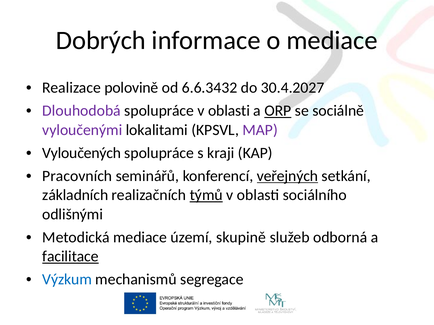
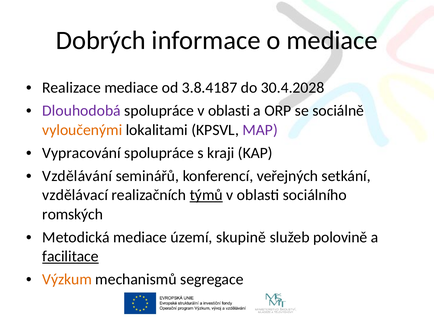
Realizace polovině: polovině -> mediace (131, 88)
6.6.3432: 6.6.3432 -> 3.8.4187 (210, 88)
30.4.2027: 30.4.2027 -> 30.4.2028 (293, 88)
ORP underline: present -> none (278, 111)
vyloučenými colour: purple -> orange (82, 130)
Vyloučených: Vyloučených -> Vypracování (82, 153)
Pracovních: Pracovních -> Vzdělávání (77, 176)
veřejných underline: present -> none (288, 176)
základních: základních -> vzdělávací (75, 195)
odlišnými: odlišnými -> romských (73, 215)
odborná: odborná -> polovině (340, 238)
Výzkum colour: blue -> orange (67, 280)
